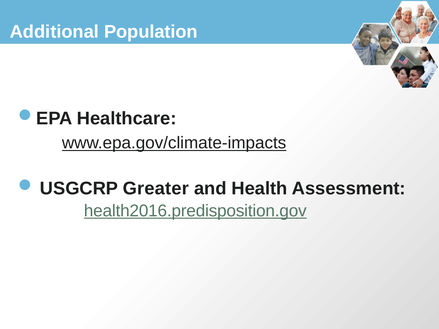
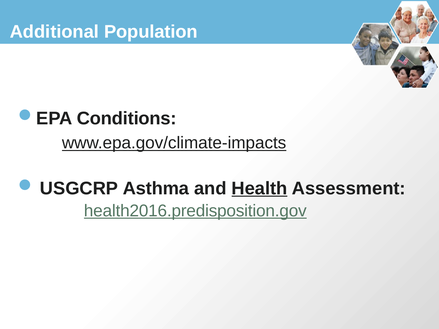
Healthcare: Healthcare -> Conditions (127, 119)
Greater: Greater -> Asthma (156, 189)
Health underline: none -> present (260, 189)
